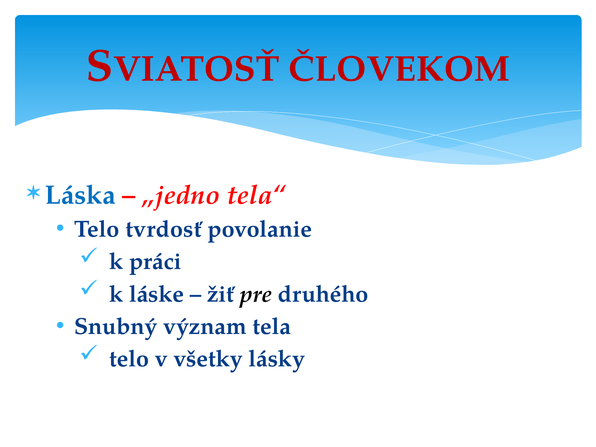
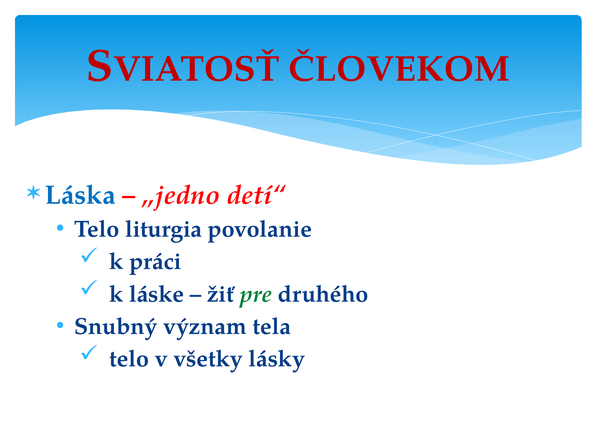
tela“: tela“ -> detí“ (256, 195)
tvrdosť: tvrdosť -> liturgia (164, 229)
pre colour: black -> green (256, 294)
